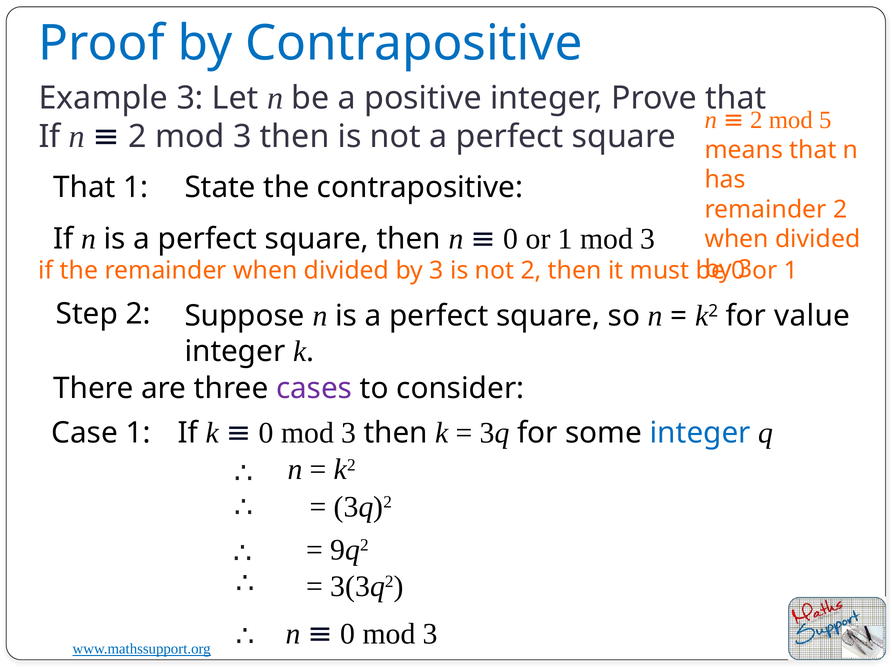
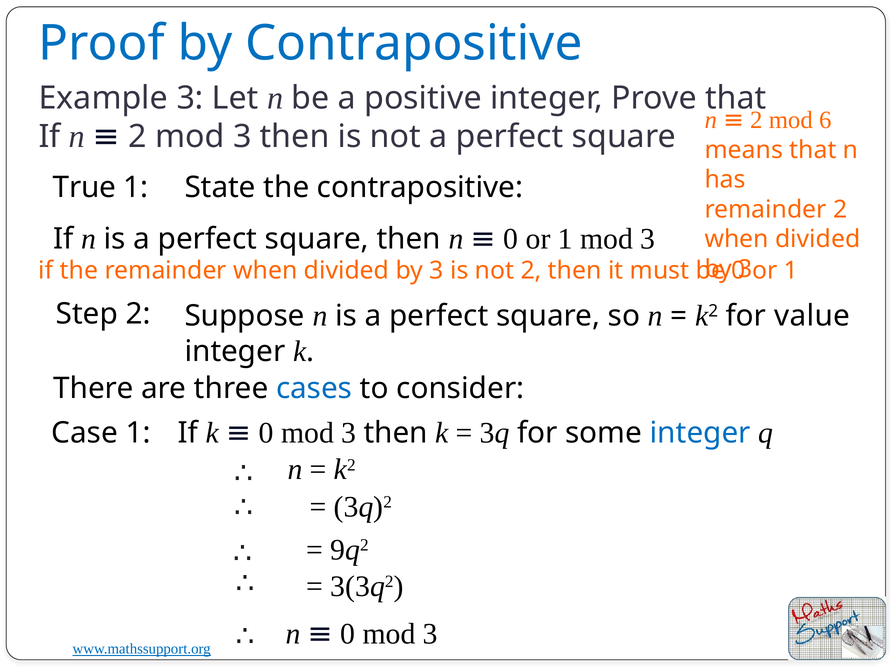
5: 5 -> 6 (825, 120)
That: That -> True (84, 187)
cases colour: purple -> blue (314, 389)
